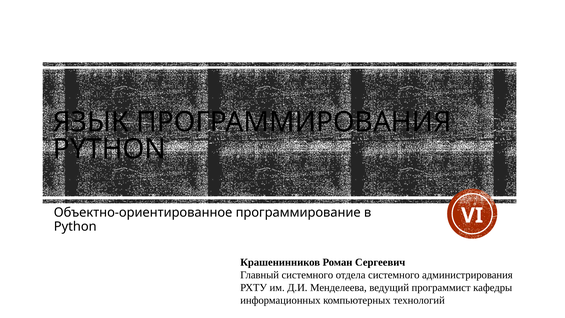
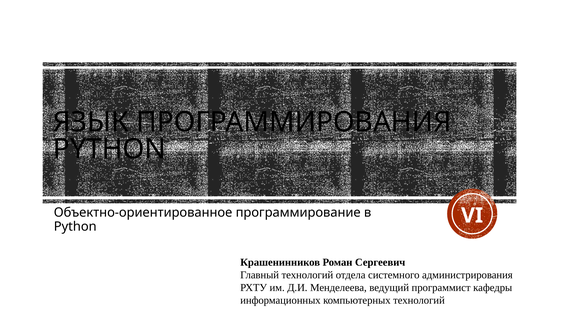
Главный системного: системного -> технологий (307, 275)
